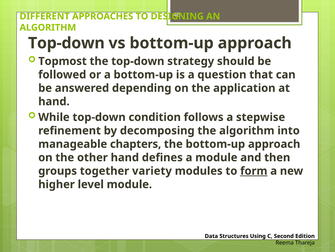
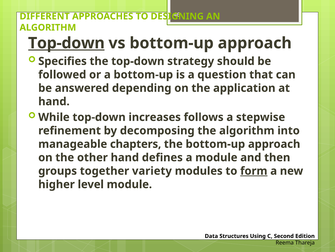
Top-down underline: none -> present (66, 43)
Topmost: Topmost -> Specifies (62, 61)
condition: condition -> increases (155, 117)
